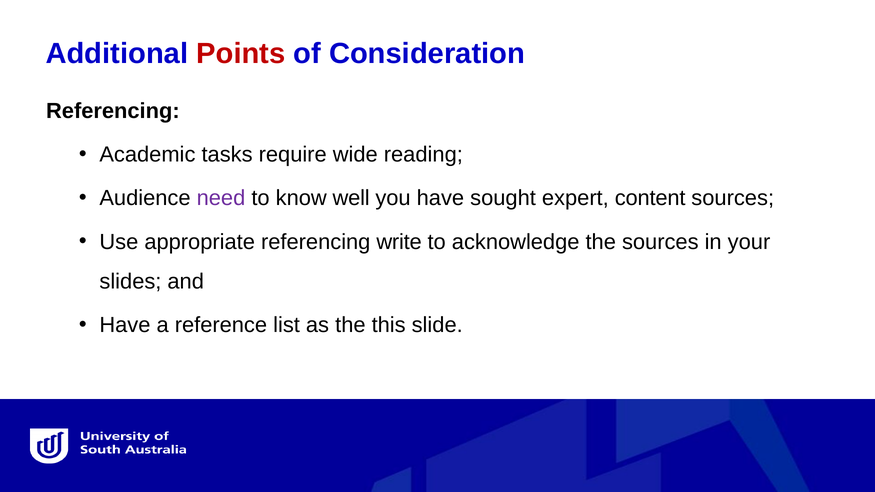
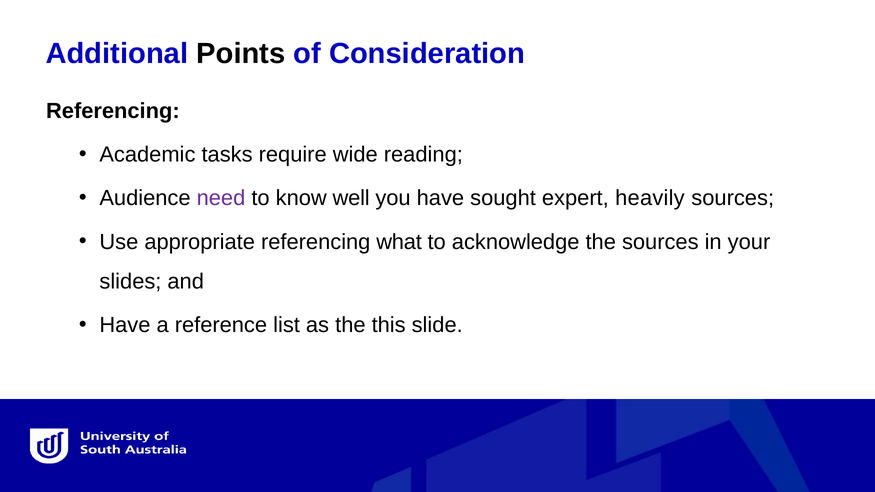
Points colour: red -> black (241, 54)
content: content -> heavily (650, 198)
write: write -> what (399, 242)
